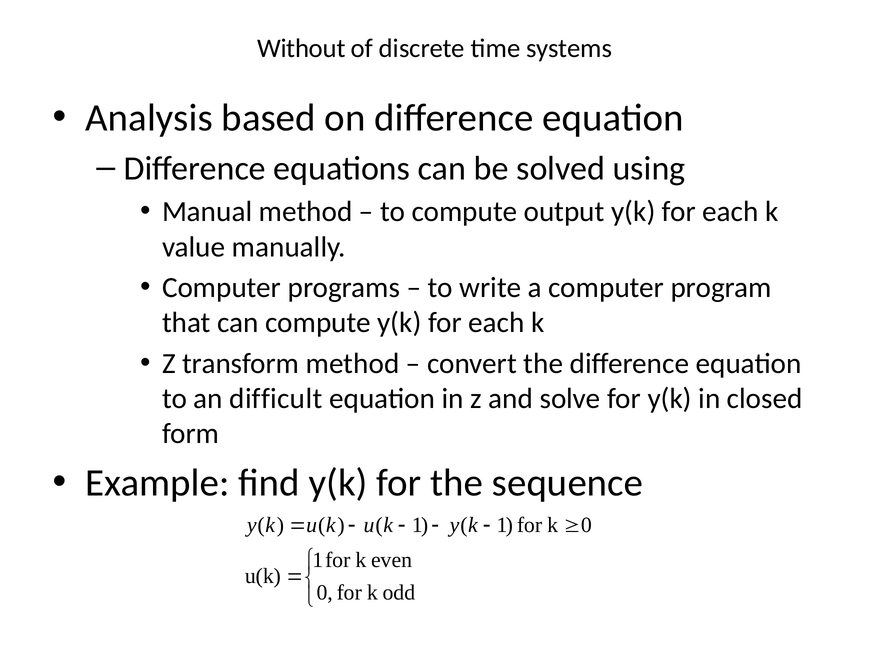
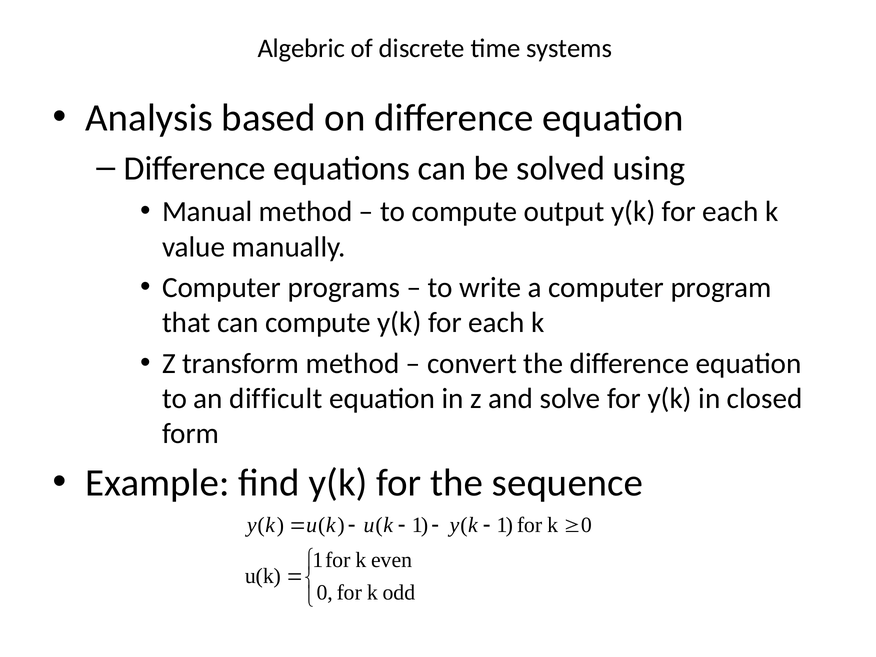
Without: Without -> Algebric (301, 49)
